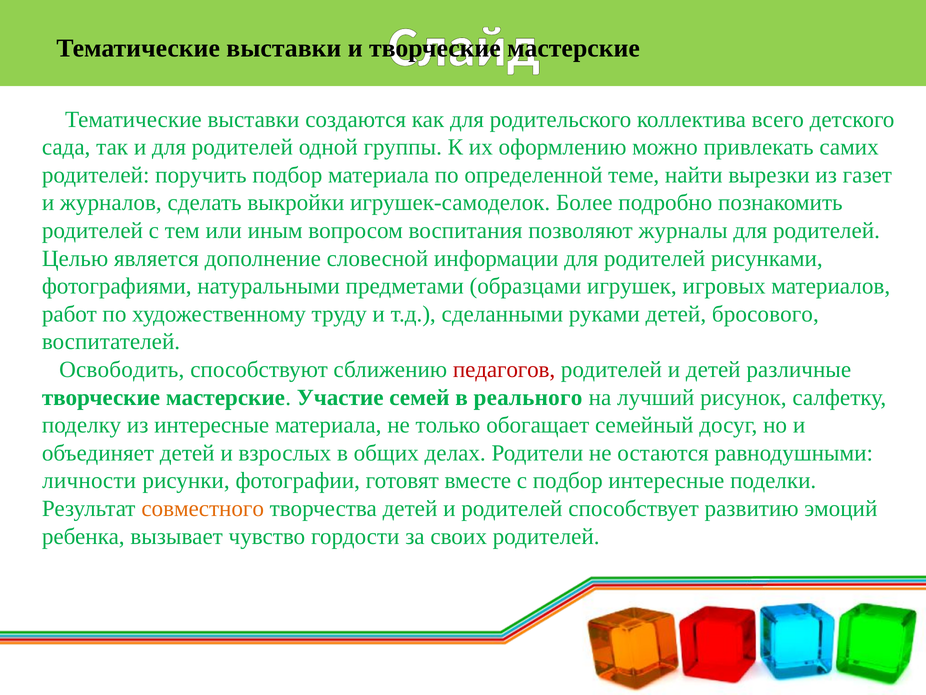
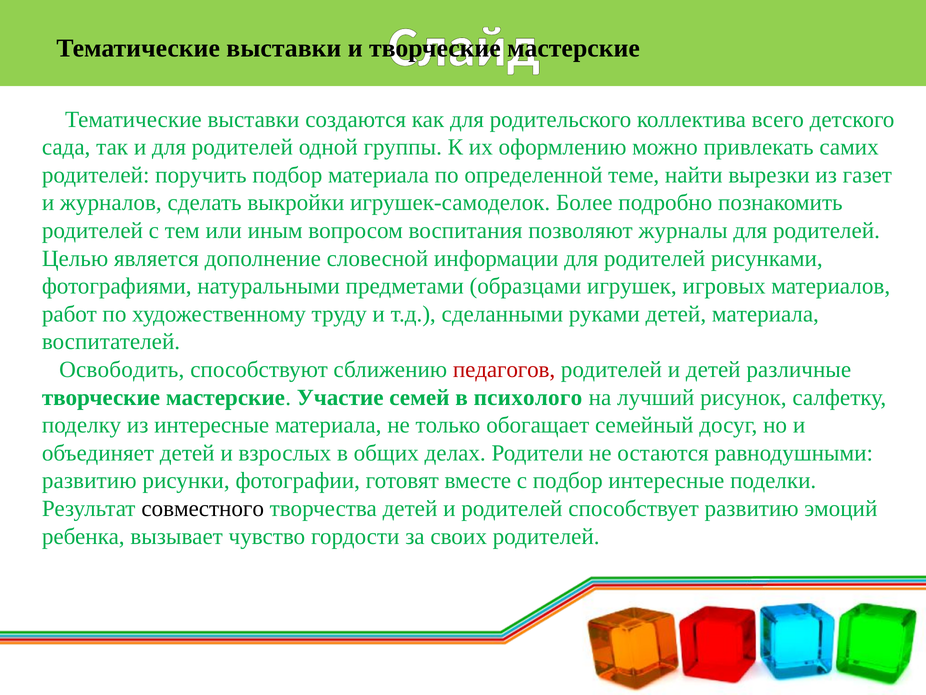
детей бросового: бросового -> материала (765, 314)
реального: реального -> психолого (528, 397)
личности: личности -> развитию (89, 480)
совместного colour: orange -> black (203, 508)
